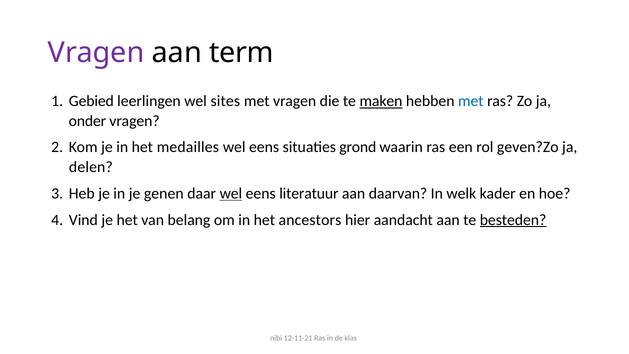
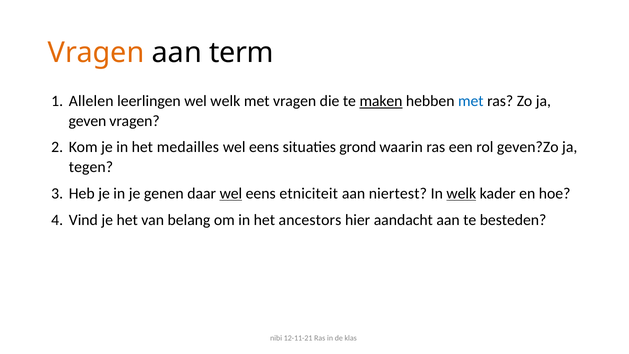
Vragen colour: purple -> orange (96, 53)
Gebied: Gebied -> Allelen (91, 101)
wel sites: sites -> welk (225, 101)
onder: onder -> geven (87, 121)
delen: delen -> tegen (91, 167)
literatuur: literatuur -> etniciteit (309, 193)
daarvan: daarvan -> niertest (398, 193)
welk underline: none -> present (461, 193)
besteden underline: present -> none (513, 220)
